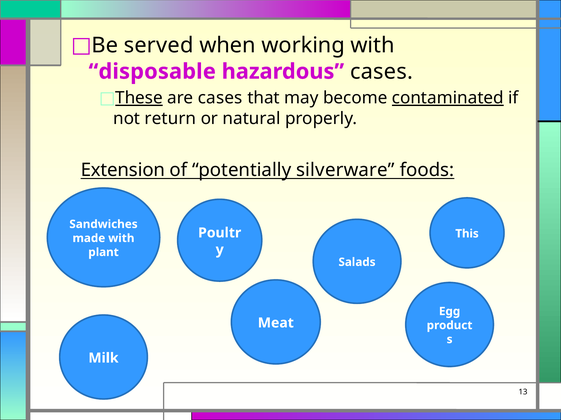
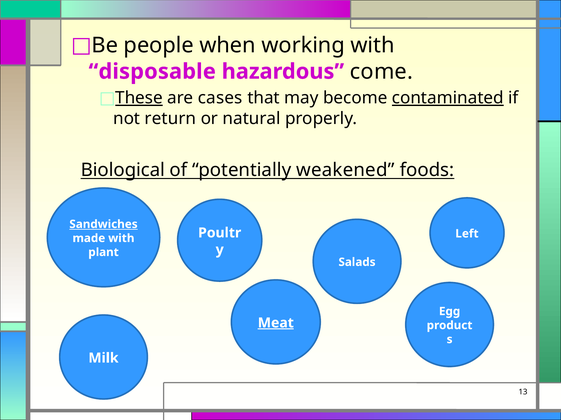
served: served -> people (159, 45)
hazardous cases: cases -> come (381, 72)
Extension: Extension -> Biological (123, 170)
silverware: silverware -> weakened (345, 170)
Sandwiches underline: none -> present (103, 225)
This: This -> Left (467, 234)
Meat underline: none -> present (276, 323)
